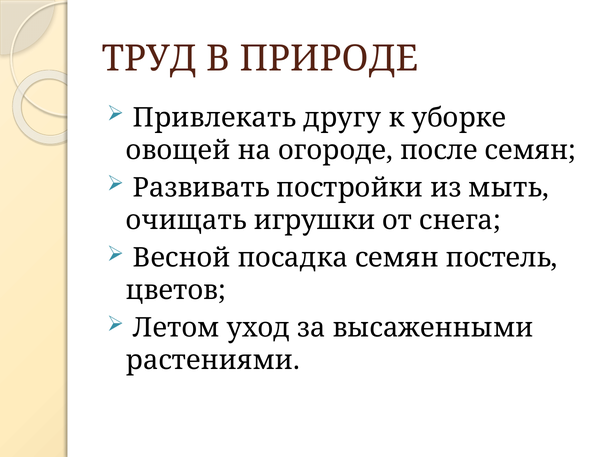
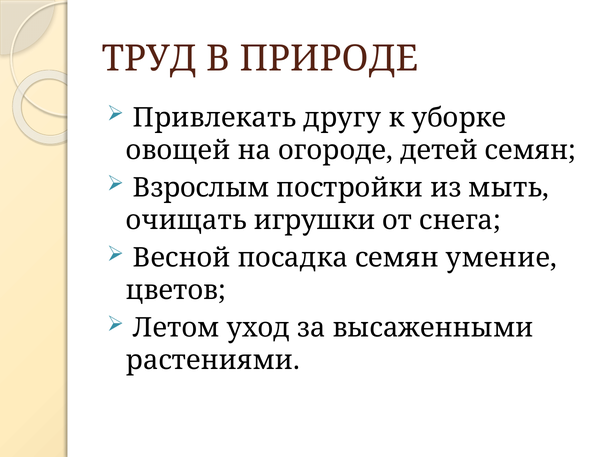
после: после -> детей (439, 150)
Развивать: Развивать -> Взрослым (201, 188)
постель: постель -> умение (501, 258)
